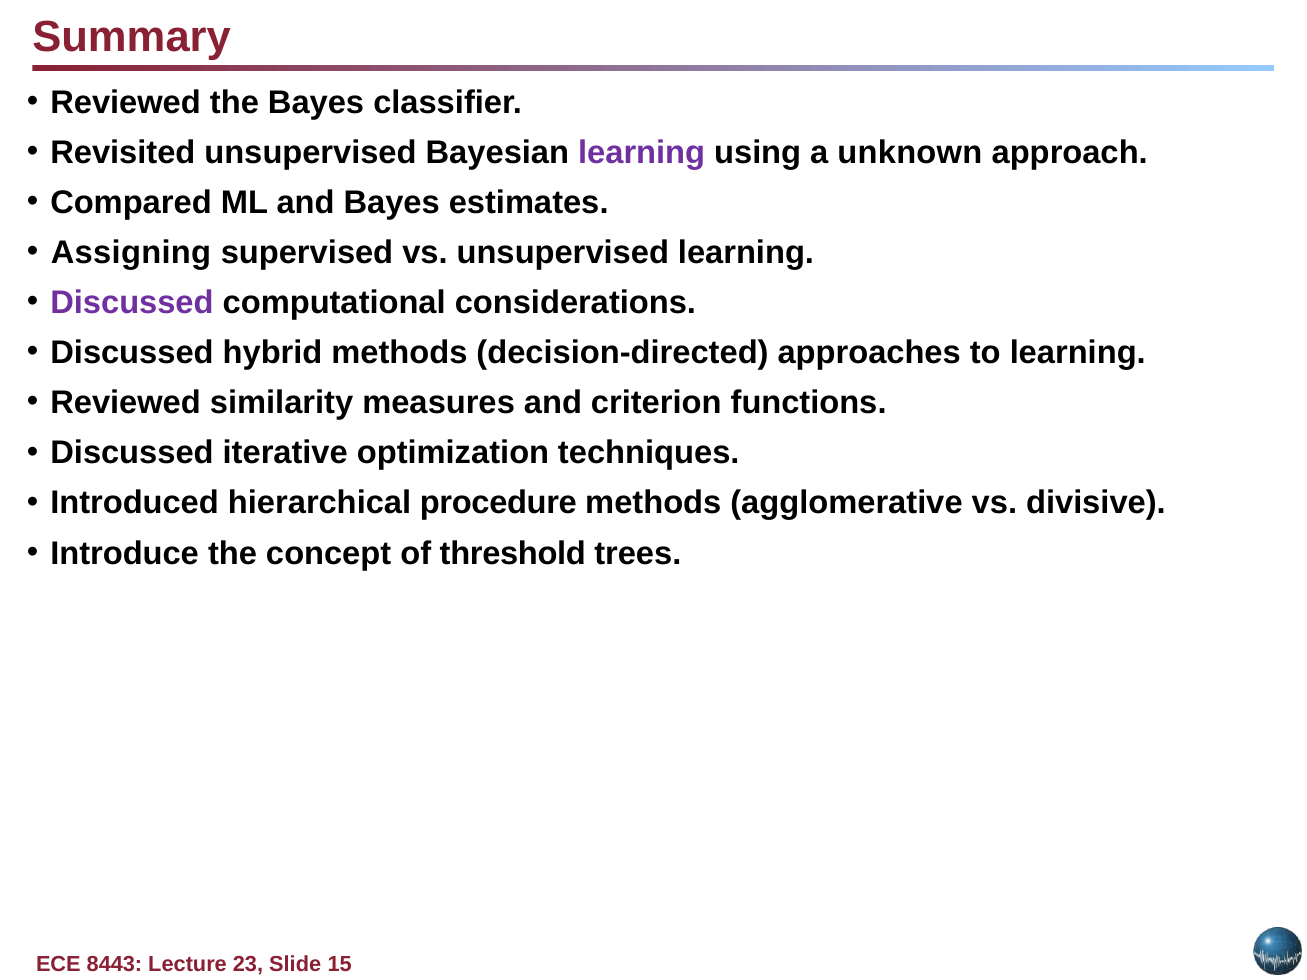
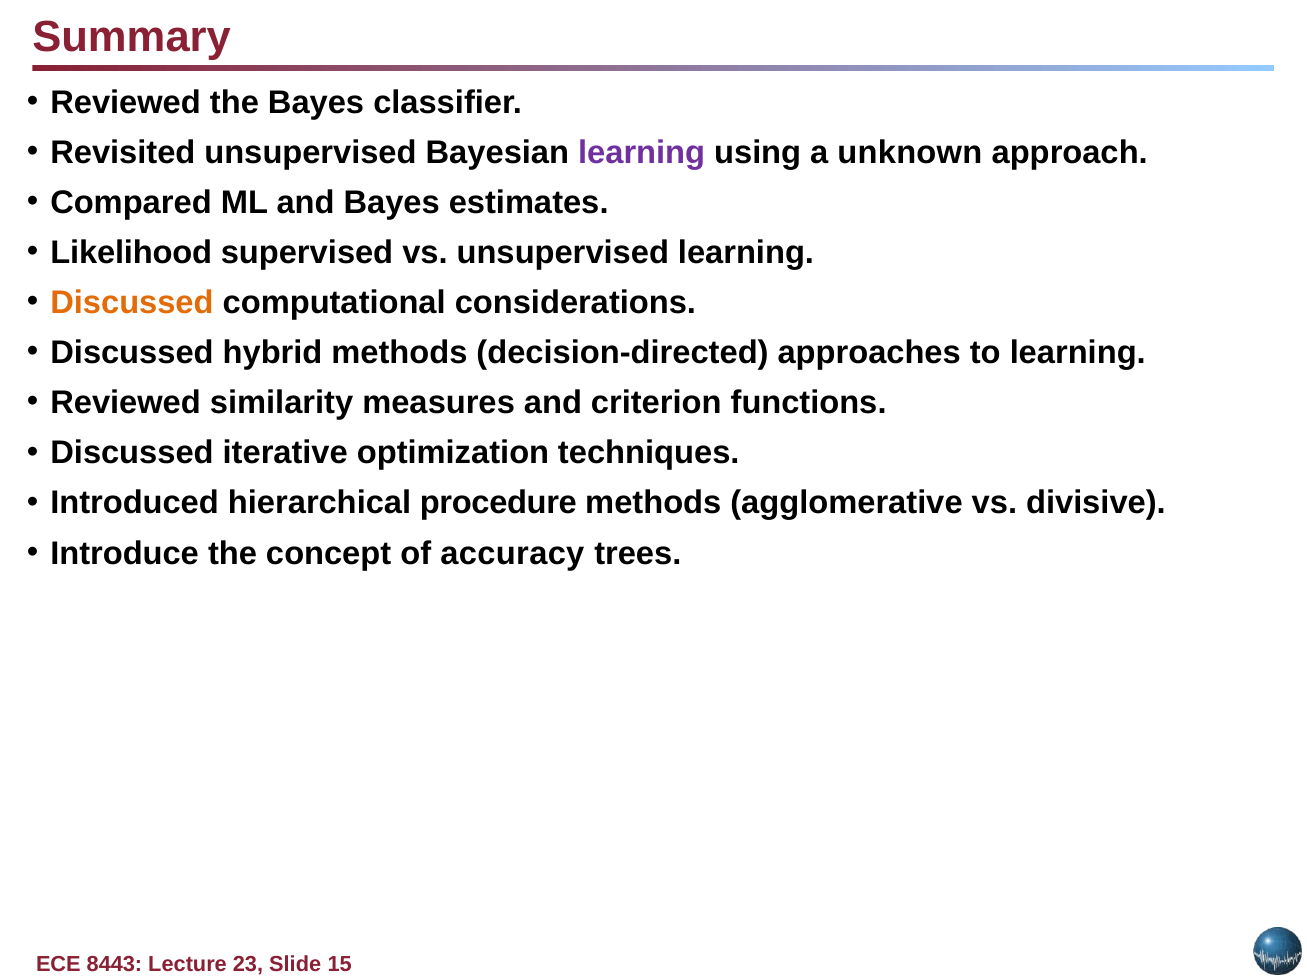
Assigning: Assigning -> Likelihood (131, 253)
Discussed colour: purple -> orange (132, 303)
threshold: threshold -> accuracy (512, 553)
